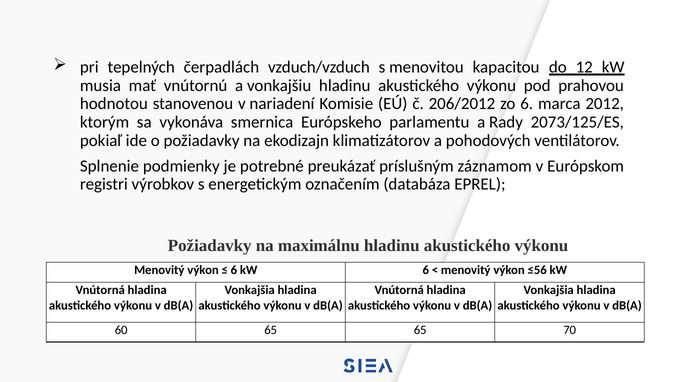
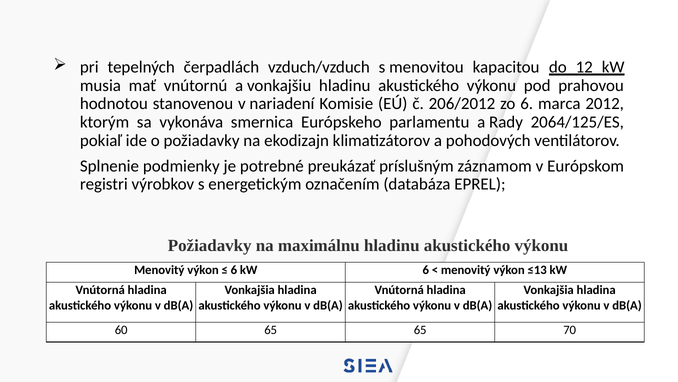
2073/125/ES: 2073/125/ES -> 2064/125/ES (577, 122)
≤56: ≤56 -> ≤13 (537, 270)
